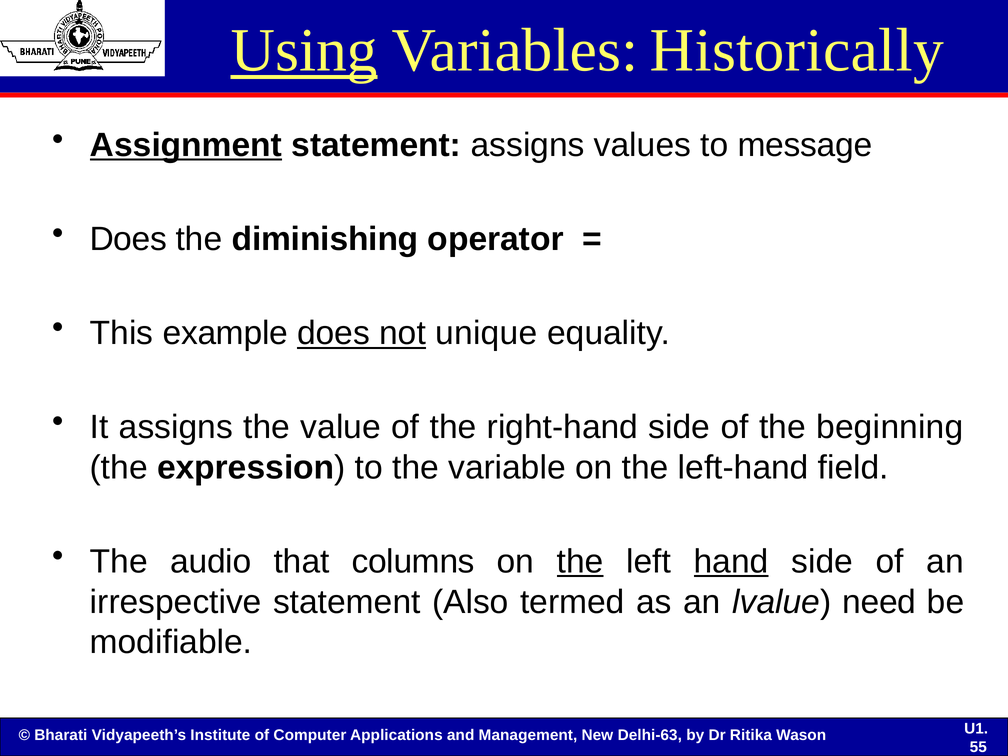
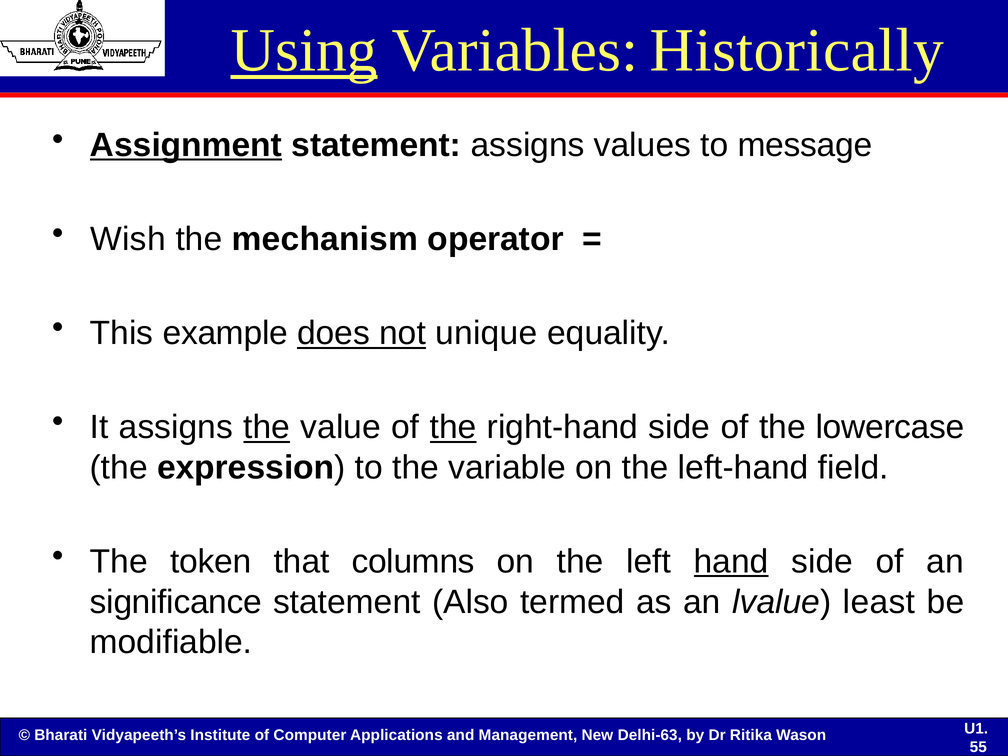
Does: Does -> Wish (128, 239)
diminishing: diminishing -> mechanism (325, 239)
the underline: none -> present (267, 427)
the underline: none -> present (453, 427)
beginning: beginning -> lowercase (890, 427)
audio: audio -> token (211, 562)
the underline: present -> none (580, 562)
irrespective: irrespective -> significance (176, 602)
need: need -> least (879, 602)
